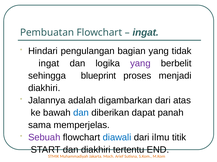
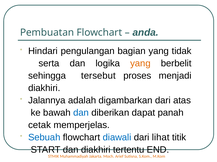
ingat: ingat -> anda (146, 33)
ingat: ingat -> serta (49, 64)
yang colour: purple -> orange (140, 64)
blueprint: blueprint -> tersebut (98, 76)
sama: sama -> cetak (40, 125)
Sebuah colour: purple -> blue (44, 138)
ilmu: ilmu -> lihat (161, 138)
